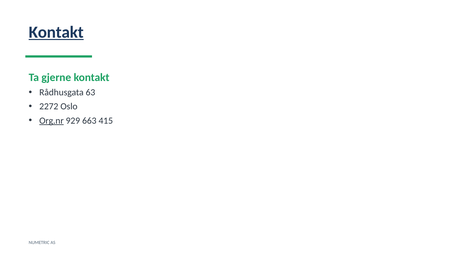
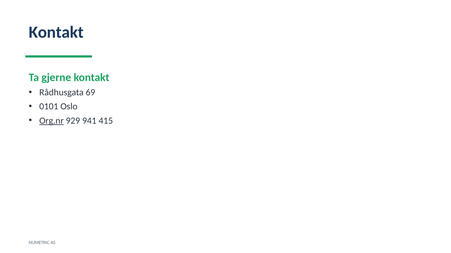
Kontakt underline: present -> none (56, 32)
63: 63 -> 69 (90, 93)
2272: 2272 -> 0101 (49, 107)
663: 663 -> 941 (89, 121)
